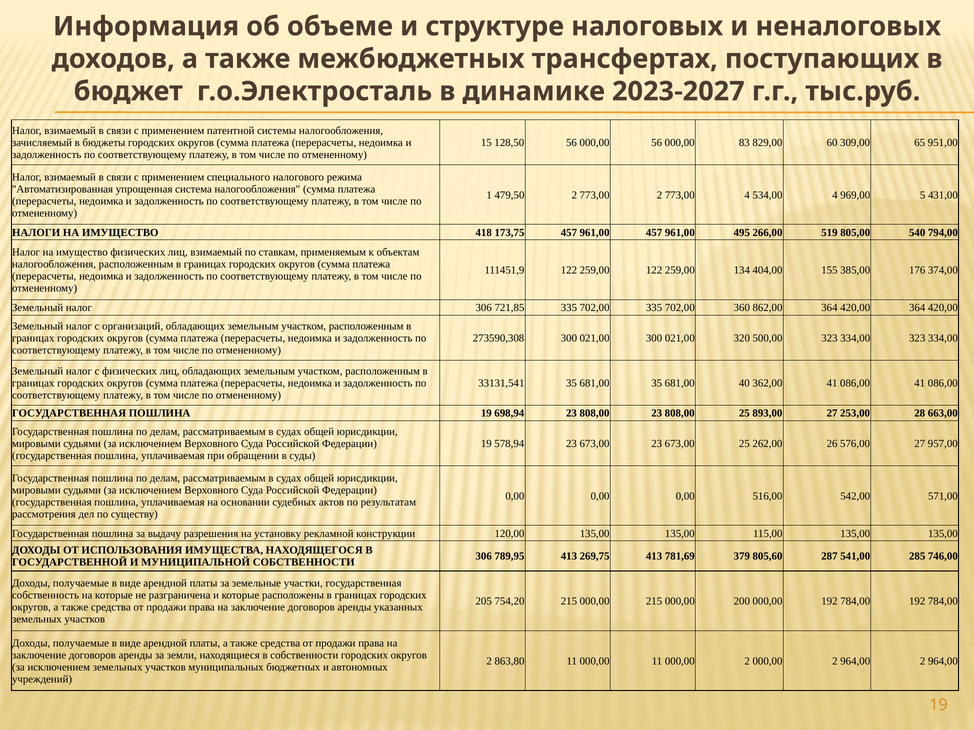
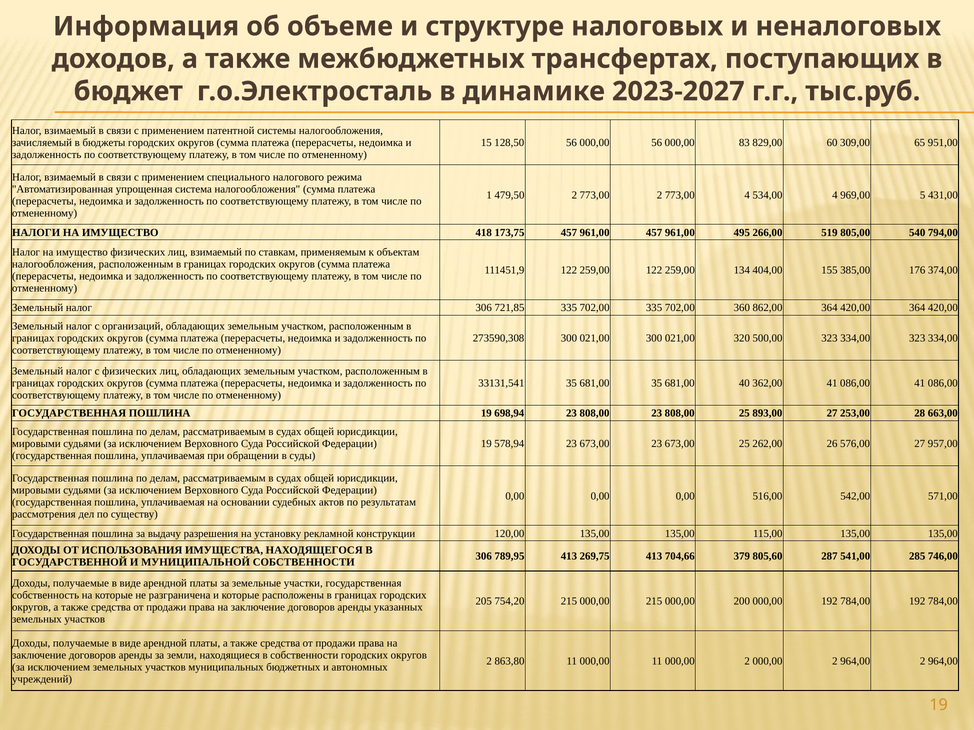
781,69: 781,69 -> 704,66 (680, 557)
